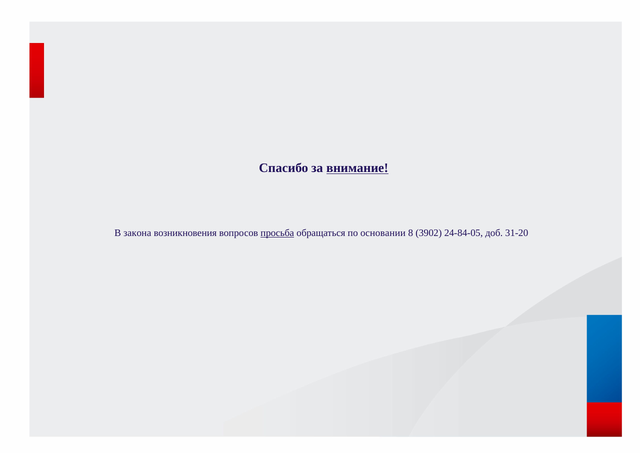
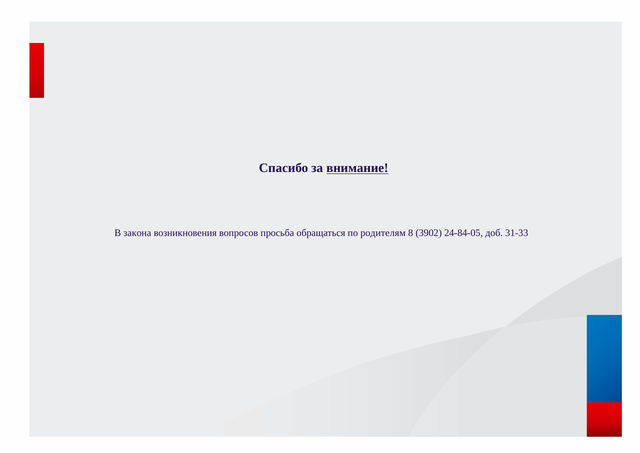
просьба underline: present -> none (277, 233)
основании: основании -> родителям (383, 233)
31-20: 31-20 -> 31-33 (517, 233)
